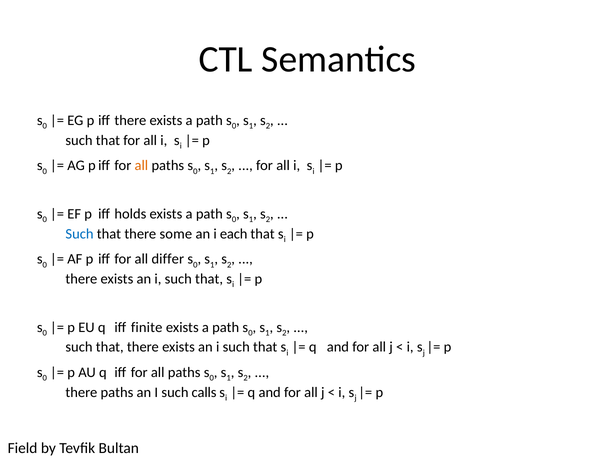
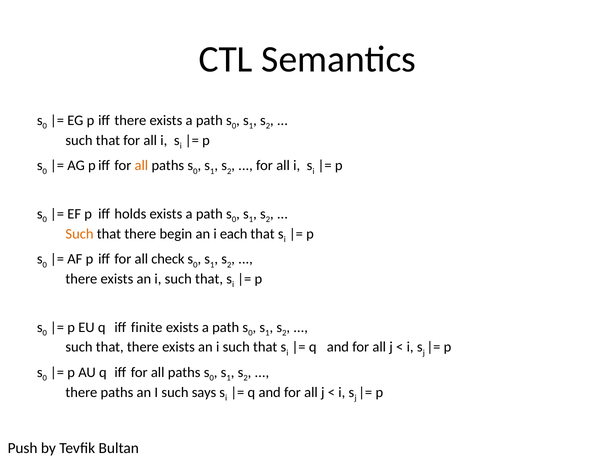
Such colour: blue -> orange (79, 234)
some: some -> begin (176, 234)
differ: differ -> check (168, 259)
calls: calls -> says (204, 393)
Field: Field -> Push (23, 448)
